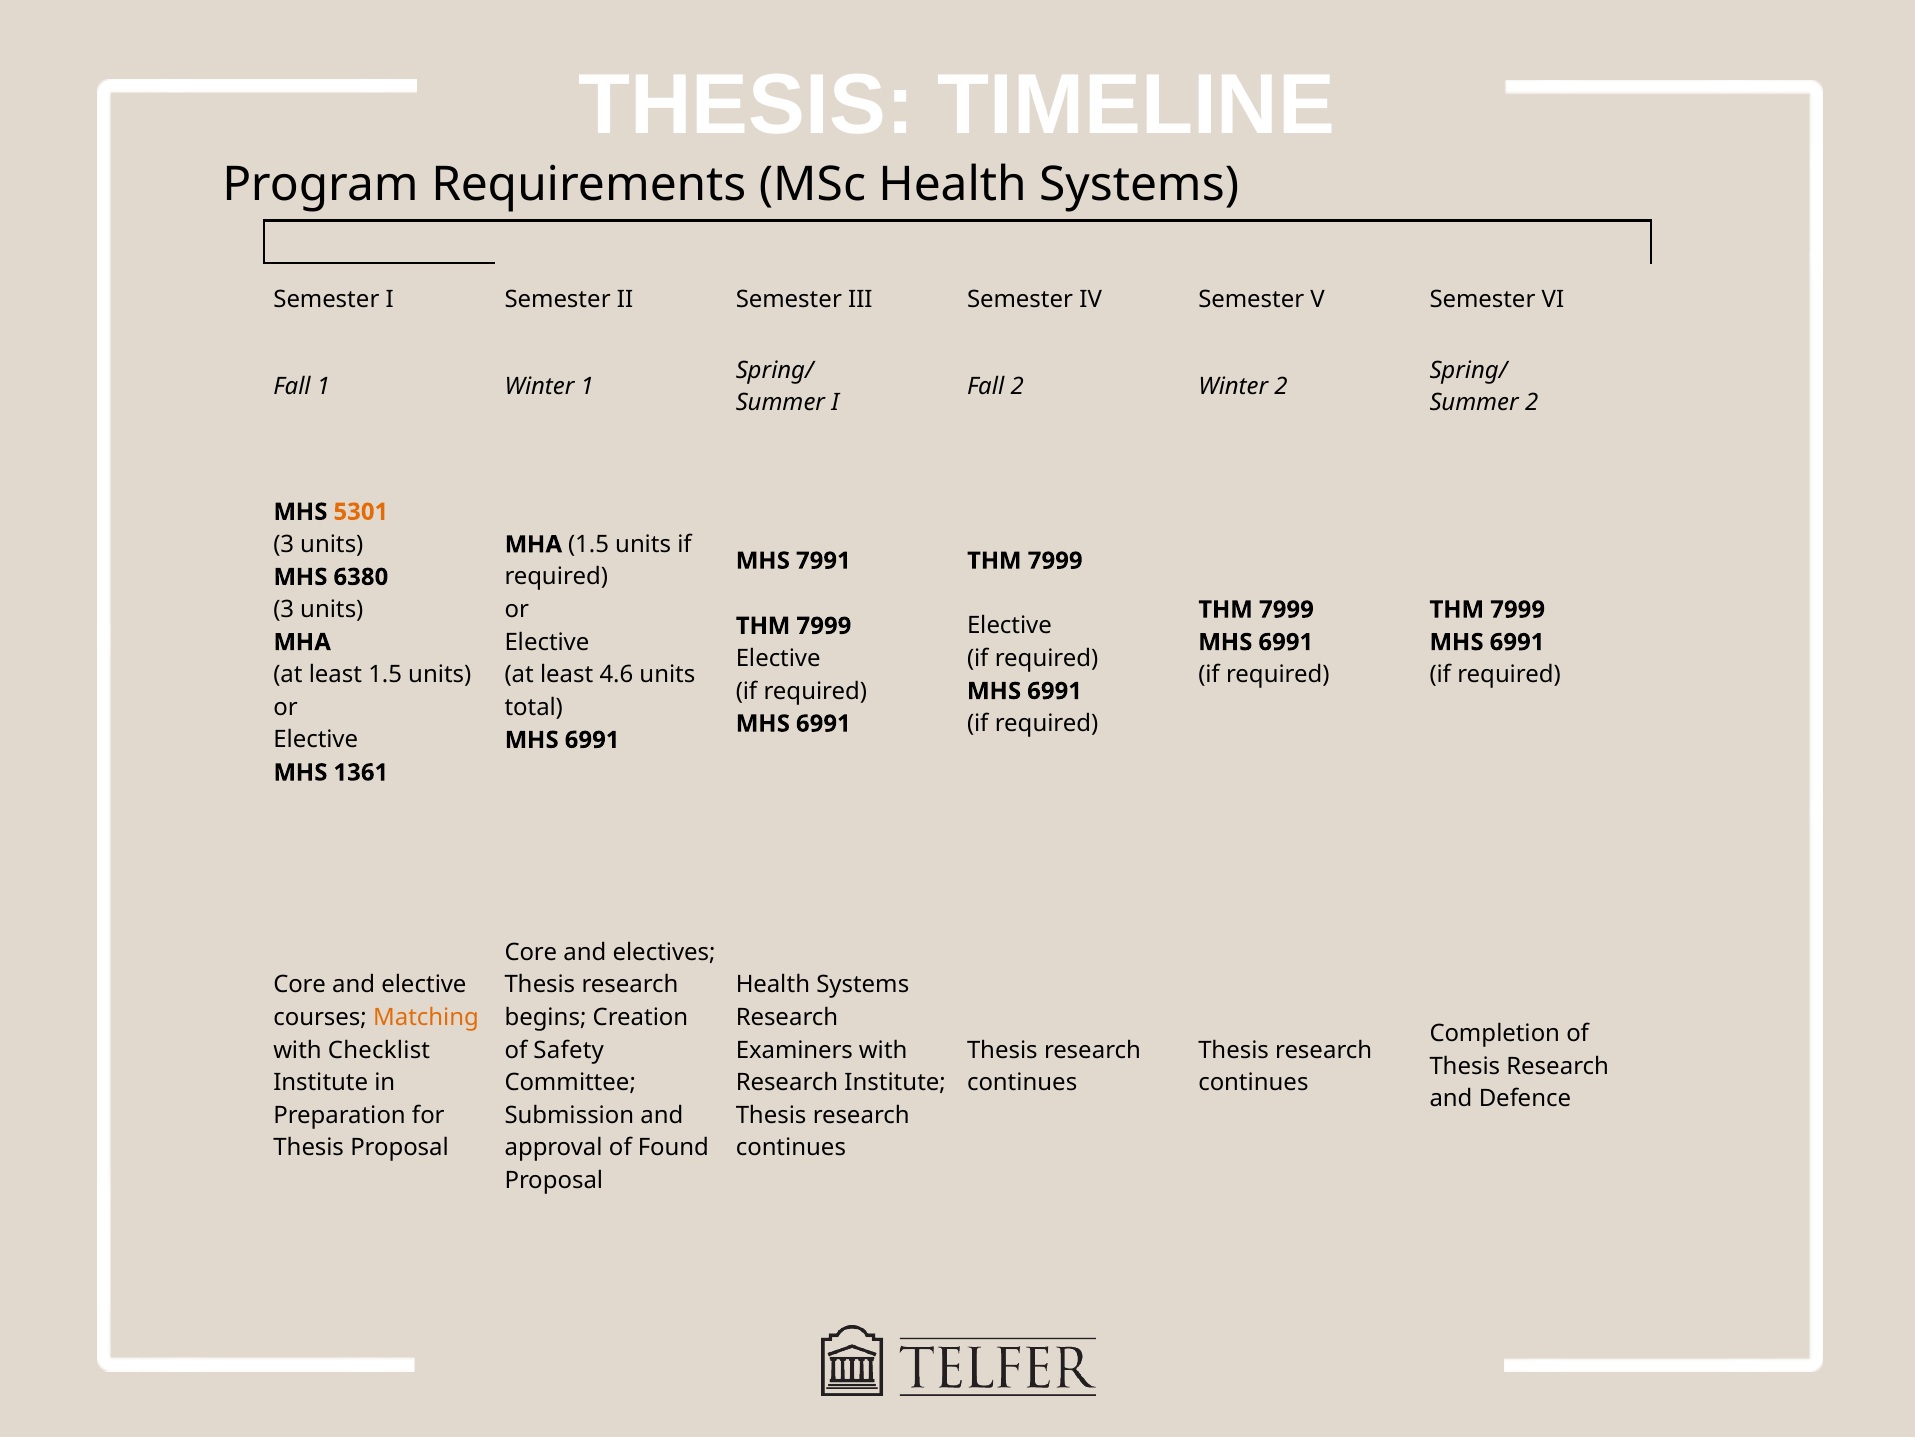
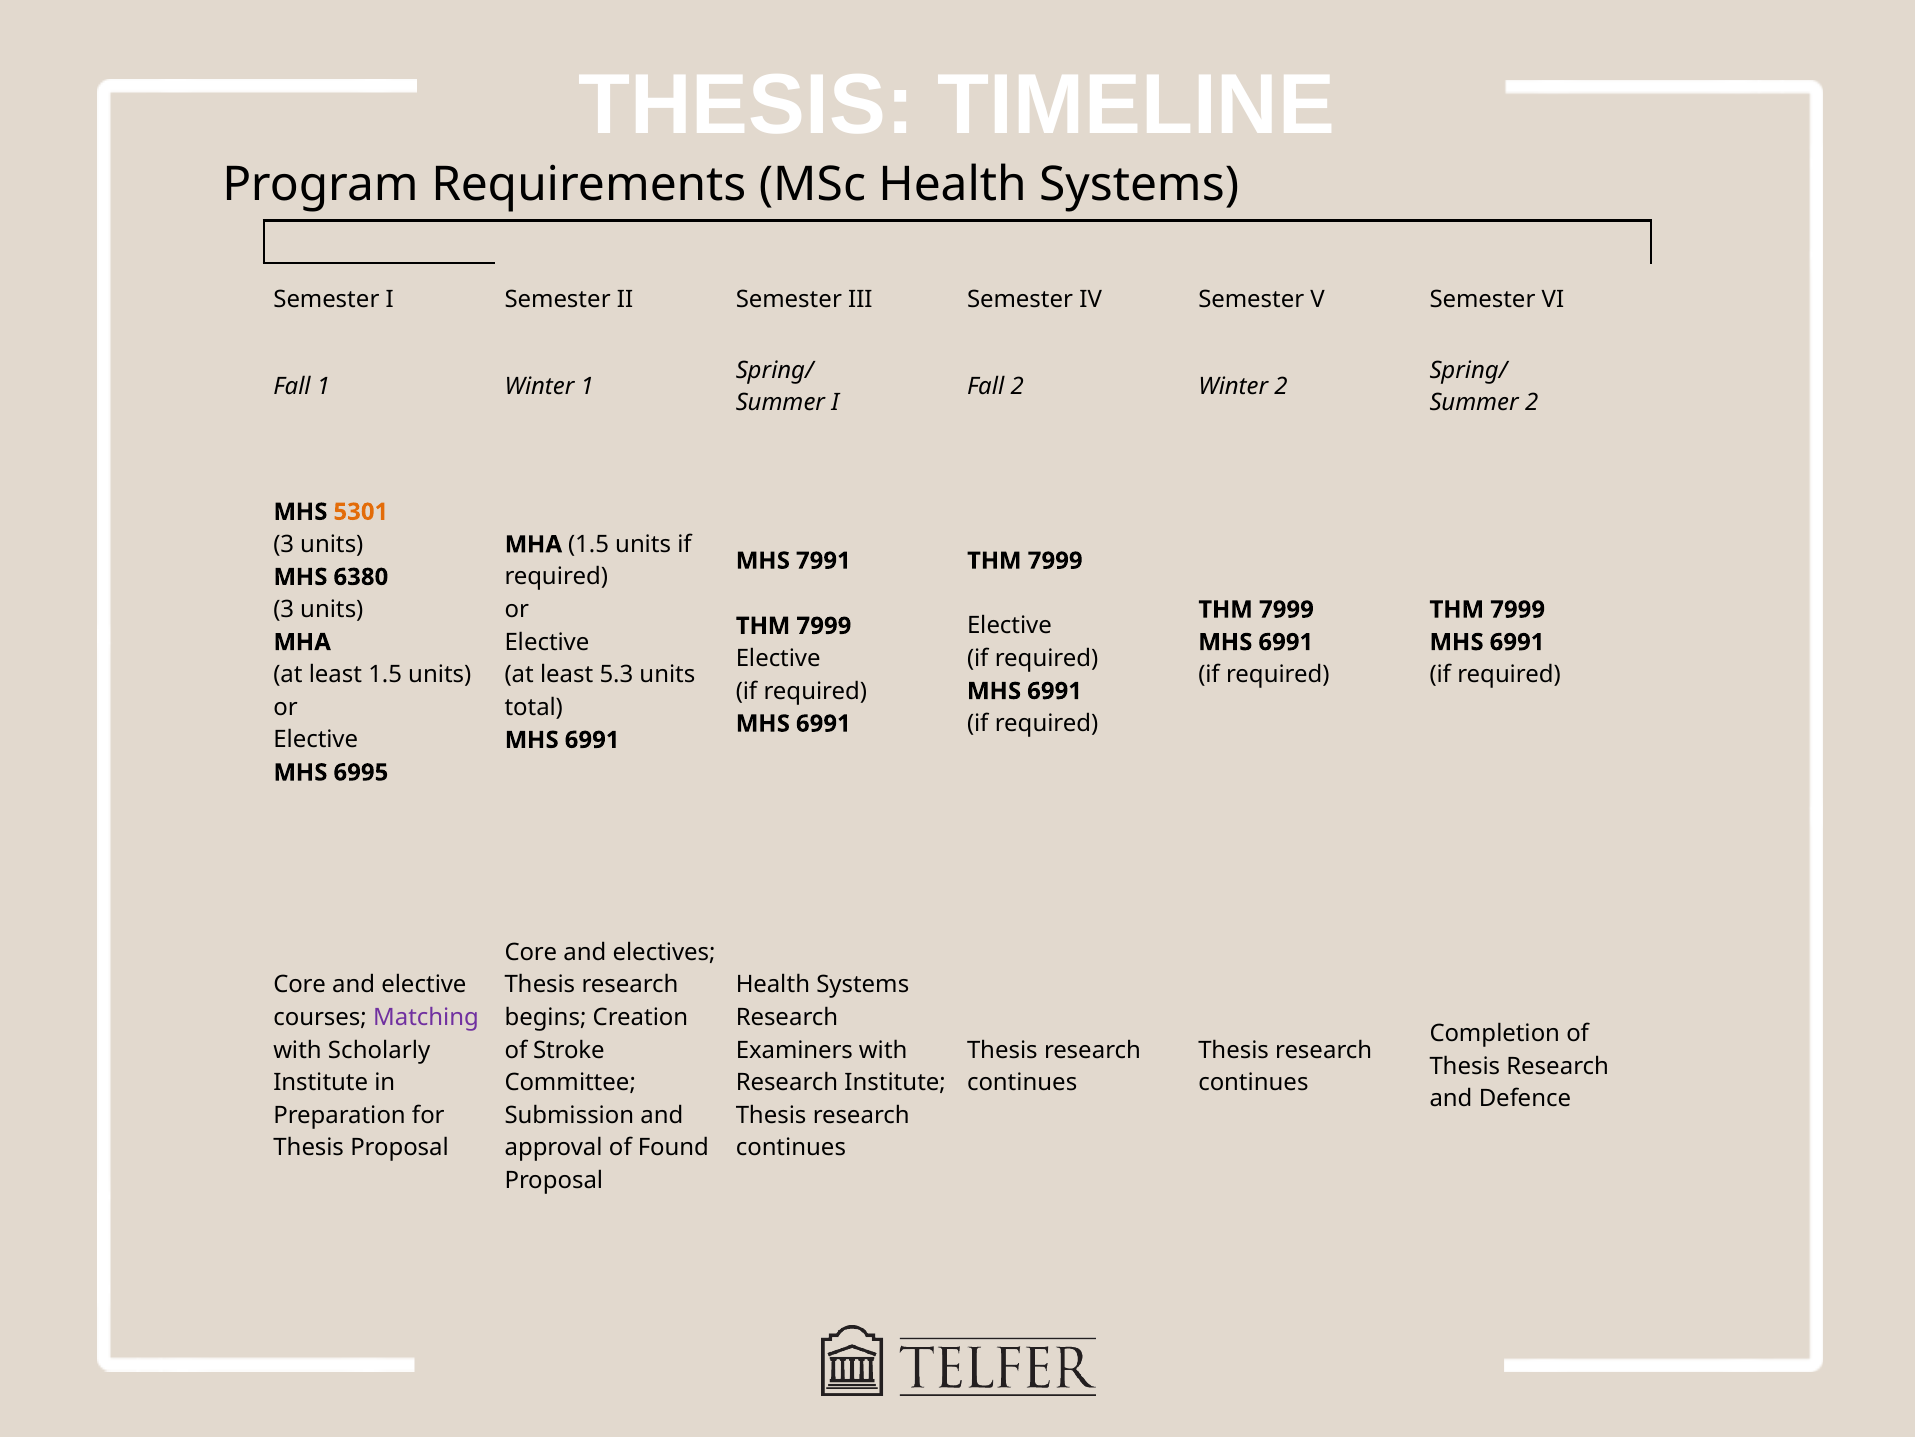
4.6: 4.6 -> 5.3 (616, 674)
1361: 1361 -> 6995 (361, 772)
Matching colour: orange -> purple (426, 1017)
Checklist: Checklist -> Scholarly (379, 1050)
Safety: Safety -> Stroke (569, 1050)
